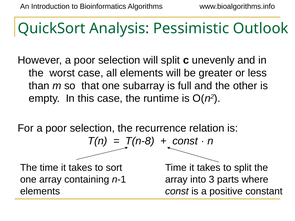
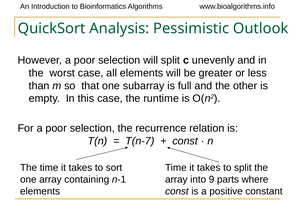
T(n-8: T(n-8 -> T(n-7 (140, 141)
3: 3 -> 9 (212, 180)
